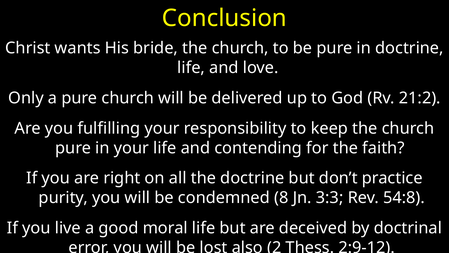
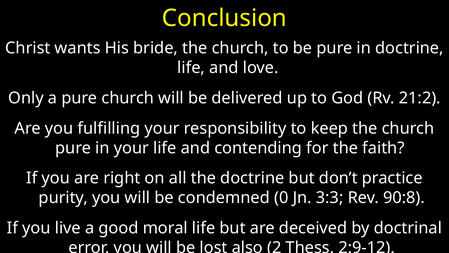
8: 8 -> 0 (281, 197)
54:8: 54:8 -> 90:8 (404, 197)
